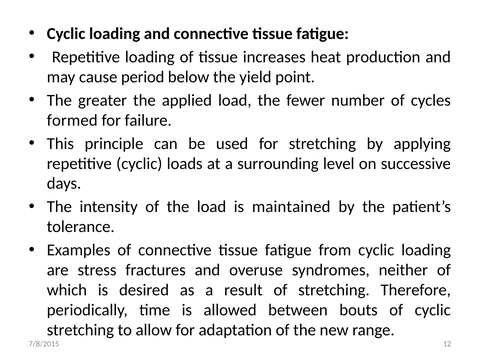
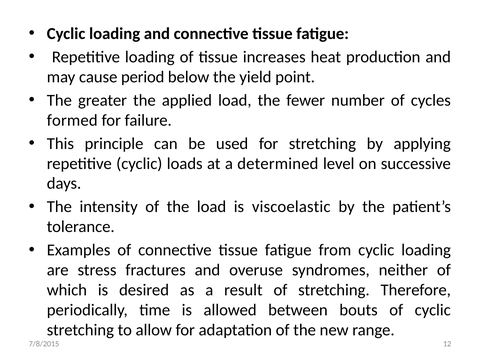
surrounding: surrounding -> determined (278, 164)
maintained: maintained -> viscoelastic (291, 207)
